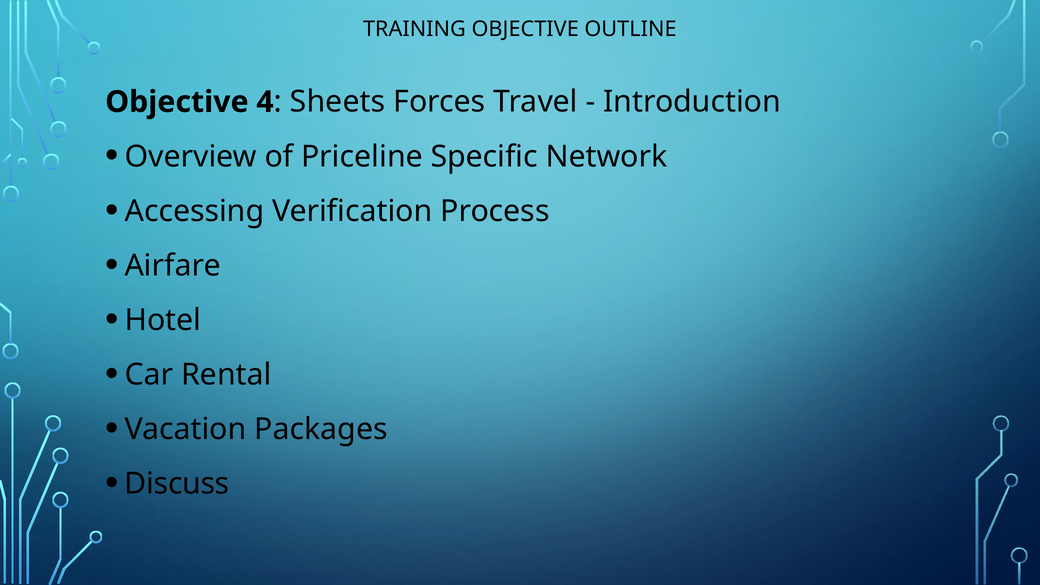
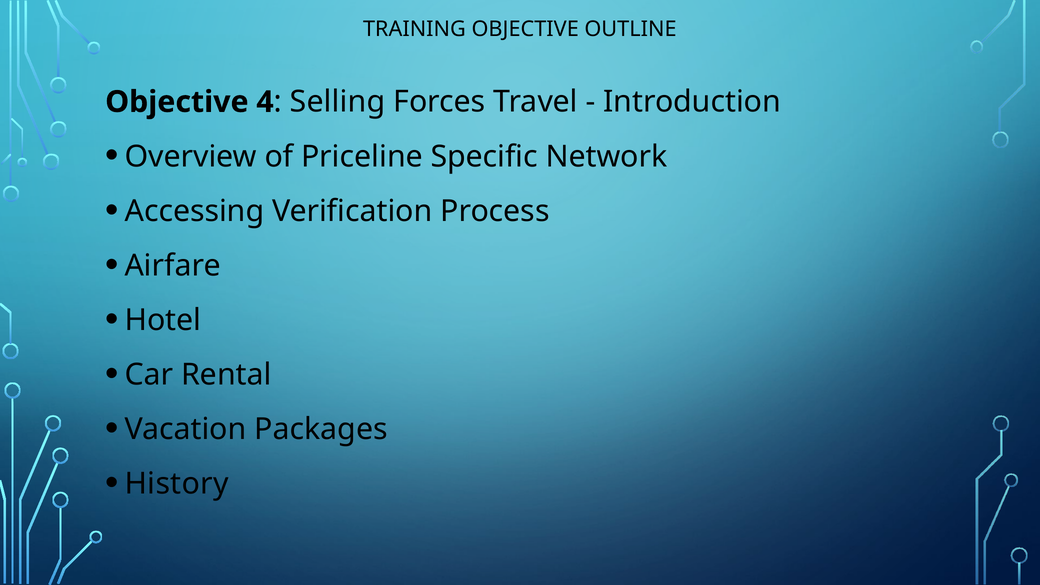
Sheets: Sheets -> Selling (338, 102)
Discuss: Discuss -> History (177, 484)
